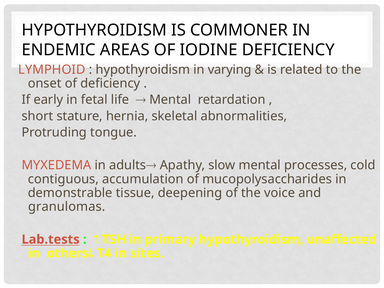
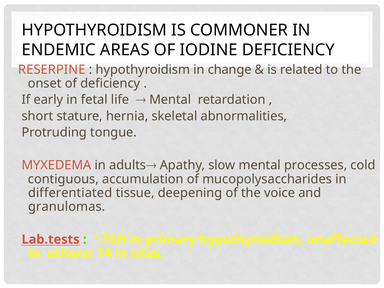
LYMPHOID: LYMPHOID -> RESERPINE (52, 70)
varying: varying -> change (230, 70)
demonstrable: demonstrable -> differentiated (70, 193)
